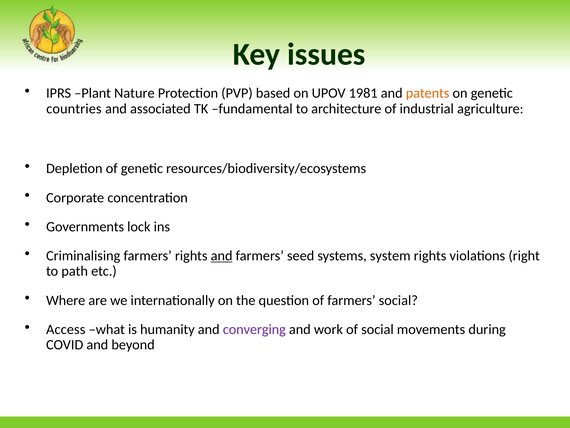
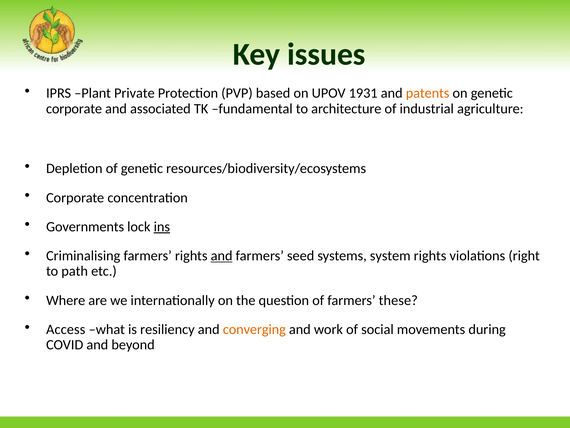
Nature: Nature -> Private (134, 93)
1981: 1981 -> 1931 (363, 93)
countries: countries -> corporate (74, 109)
ins underline: none -> present (162, 226)
farmers social: social -> these (398, 300)
humanity: humanity -> resiliency (167, 329)
converging colour: purple -> orange (254, 329)
